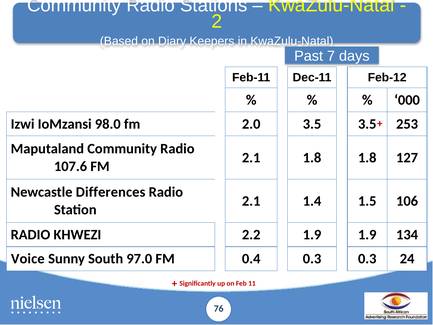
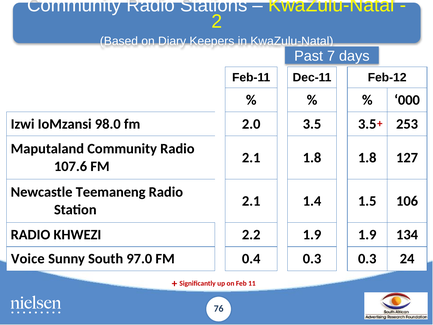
Differences: Differences -> Teemaneng (111, 192)
